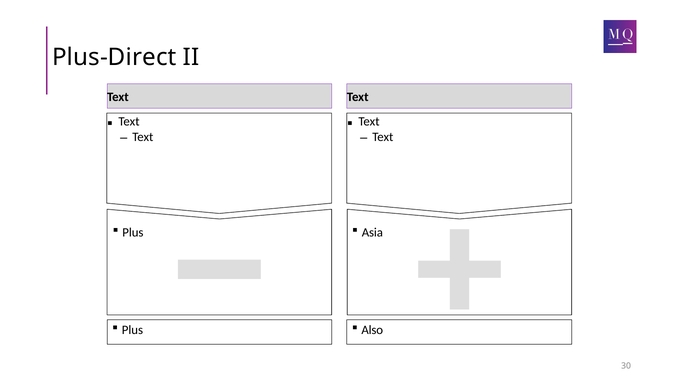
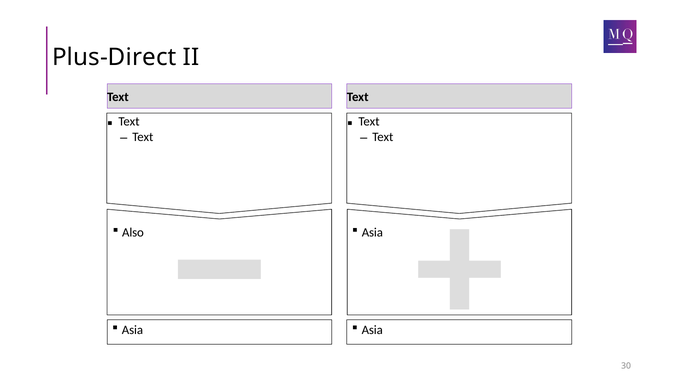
Plus: Plus -> Also (133, 233)
Plus: Plus -> Asia (132, 330)
Also: Also -> Asia (372, 330)
